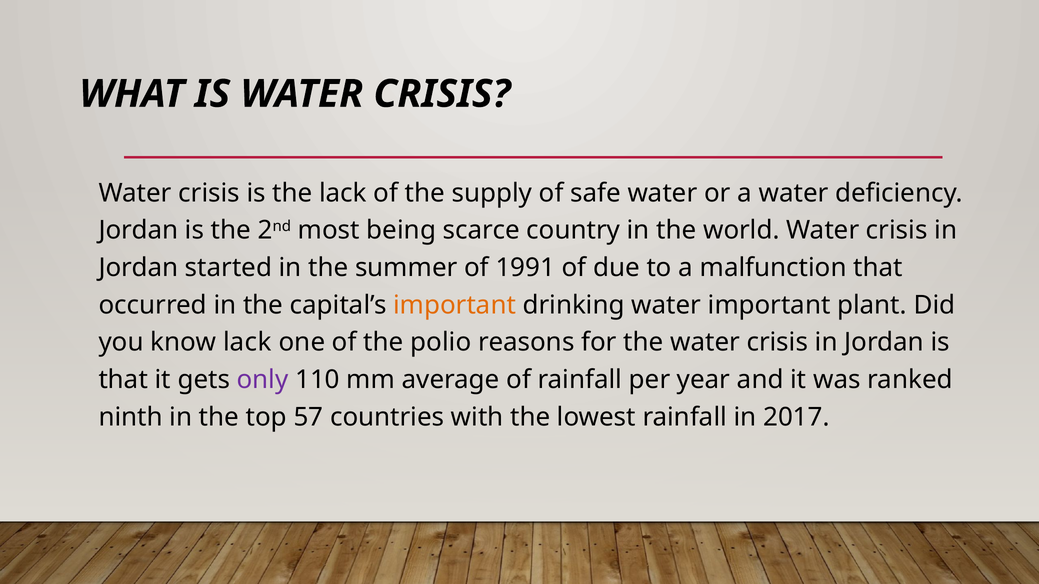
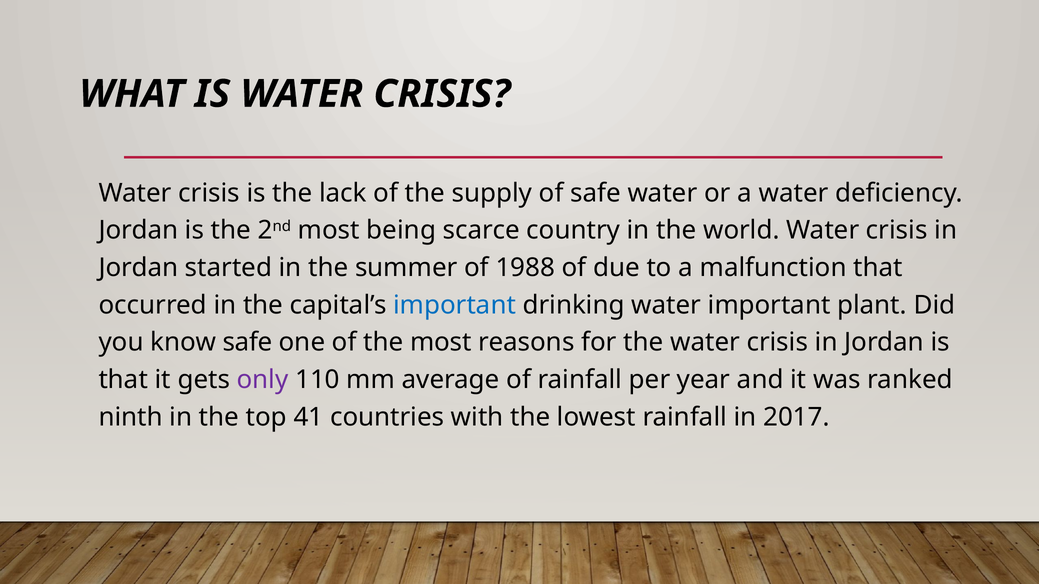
1991: 1991 -> 1988 (525, 268)
important colour: orange -> blue (455, 305)
know lack: lack -> safe (247, 343)
the polio: polio -> most (441, 343)
57: 57 -> 41 (308, 417)
